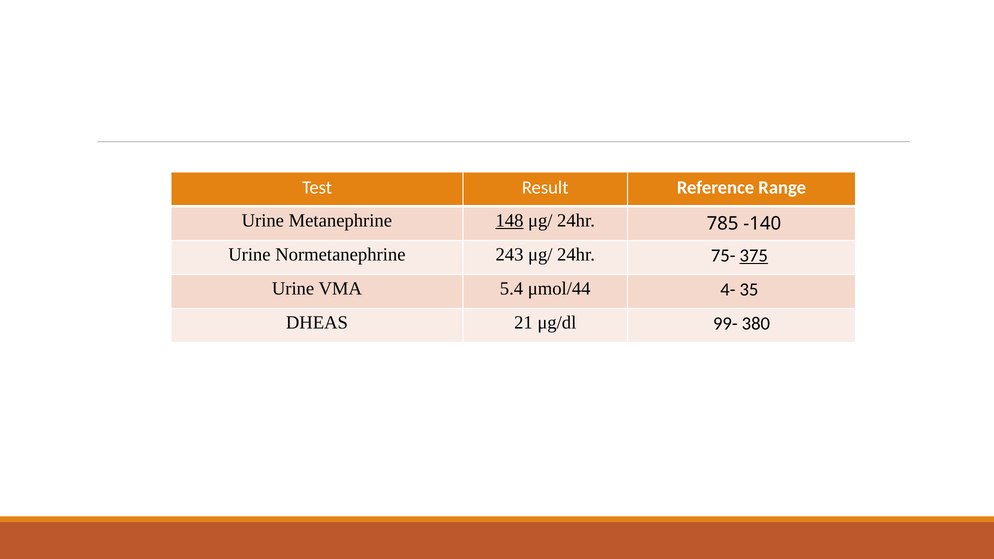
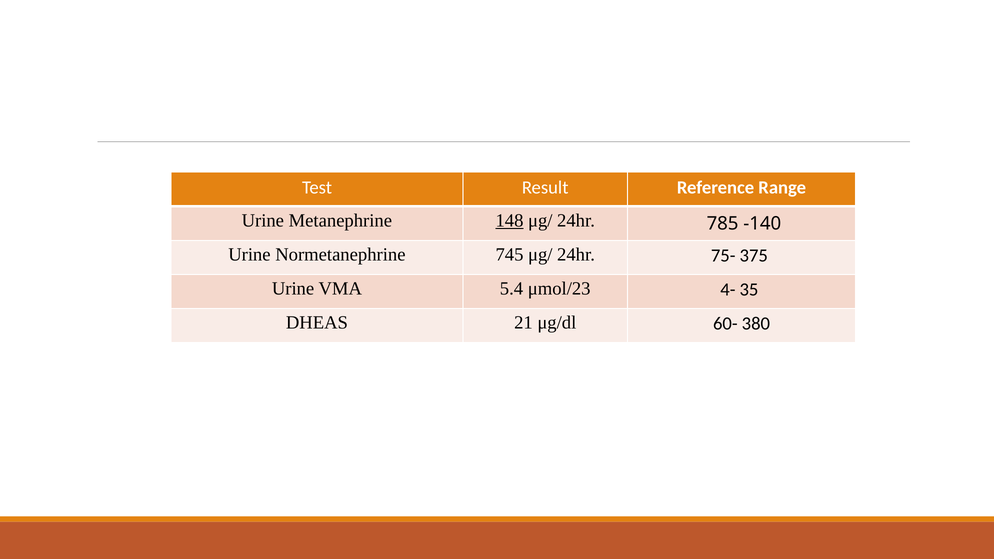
243: 243 -> 745 (509, 255)
375 underline: present -> none (754, 256)
μmol/44: μmol/44 -> μmol/23 (559, 289)
99-: 99- -> 60- (725, 324)
